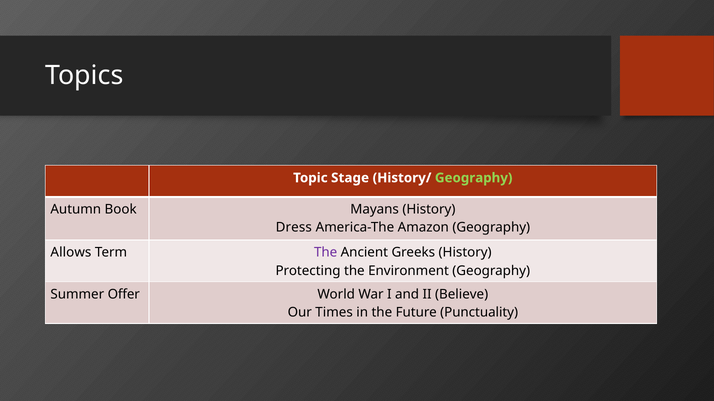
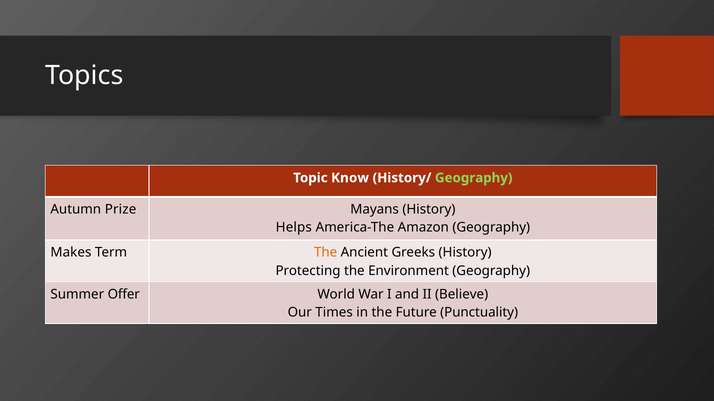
Stage: Stage -> Know (350, 178)
Book: Book -> Prize (121, 210)
Dress: Dress -> Helps (294, 228)
Allows: Allows -> Makes (71, 253)
The colour: purple -> orange (326, 253)
